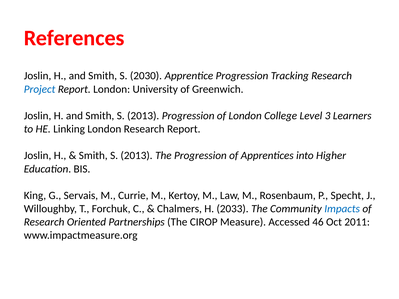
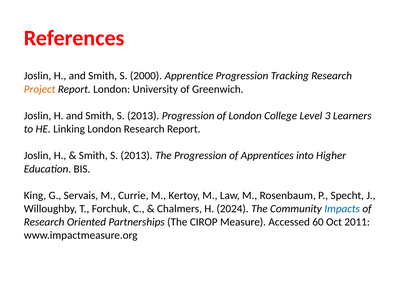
2030: 2030 -> 2000 (146, 76)
Project colour: blue -> orange (40, 89)
2033: 2033 -> 2024 (233, 209)
46: 46 -> 60 (318, 222)
